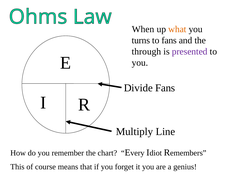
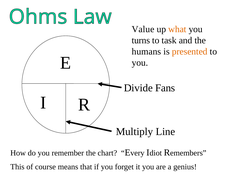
When: When -> Value (143, 29)
to fans: fans -> task (169, 40)
through: through -> humans (146, 52)
presented colour: purple -> orange (190, 52)
